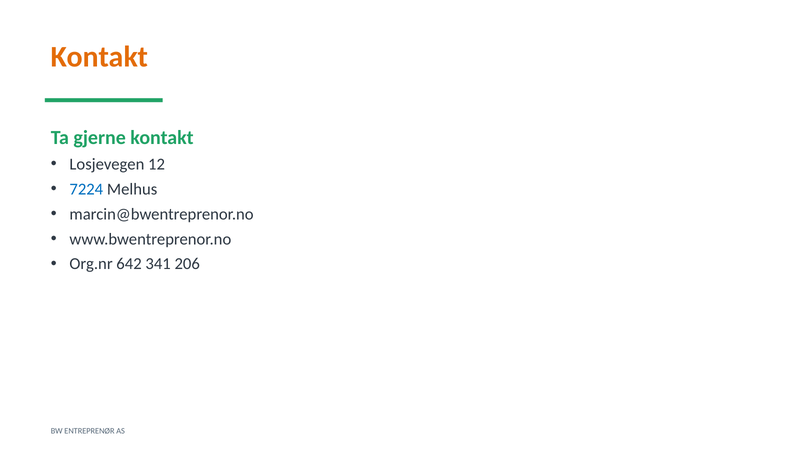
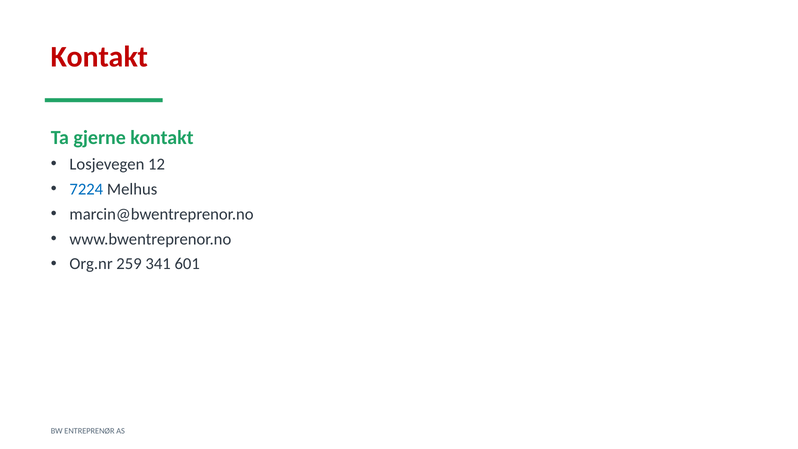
Kontakt colour: orange -> red (99, 57)
642: 642 -> 259 (129, 264)
206: 206 -> 601 (187, 264)
